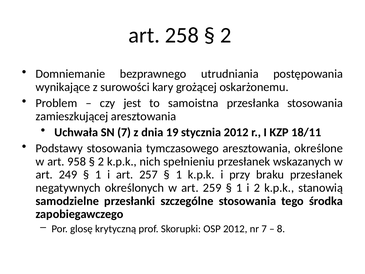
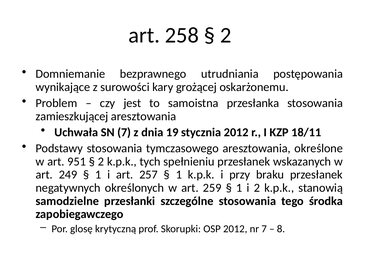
958: 958 -> 951 (77, 161)
nich: nich -> tych (150, 161)
